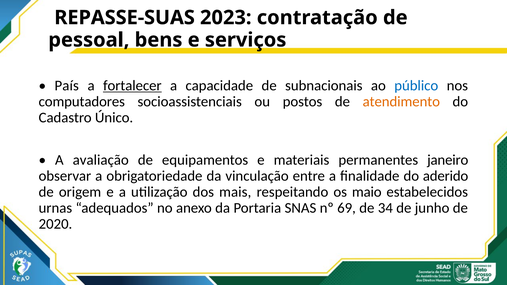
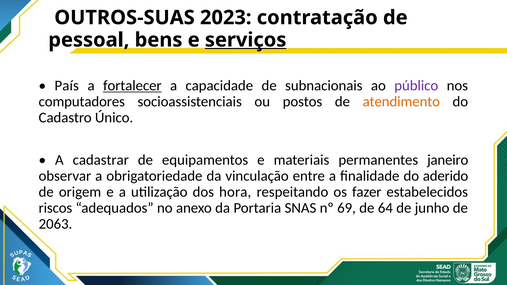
REPASSE-SUAS: REPASSE-SUAS -> OUTROS-SUAS (125, 18)
serviços underline: none -> present (246, 40)
público colour: blue -> purple (416, 86)
avaliação: avaliação -> cadastrar (101, 160)
mais: mais -> hora (235, 192)
maio: maio -> fazer (367, 192)
urnas: urnas -> riscos (55, 208)
34: 34 -> 64 (385, 208)
2020: 2020 -> 2063 (55, 224)
